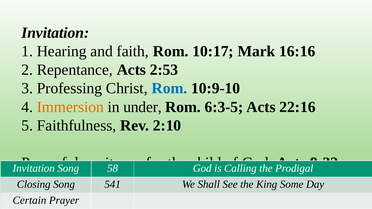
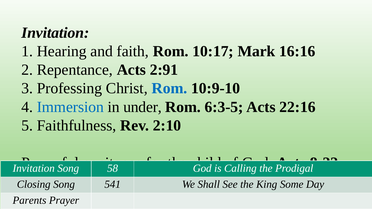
2:53: 2:53 -> 2:91 (164, 70)
Immersion colour: orange -> blue (70, 107)
Certain: Certain -> Parents (30, 201)
